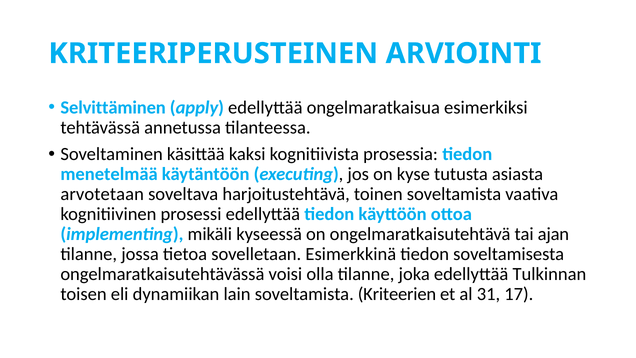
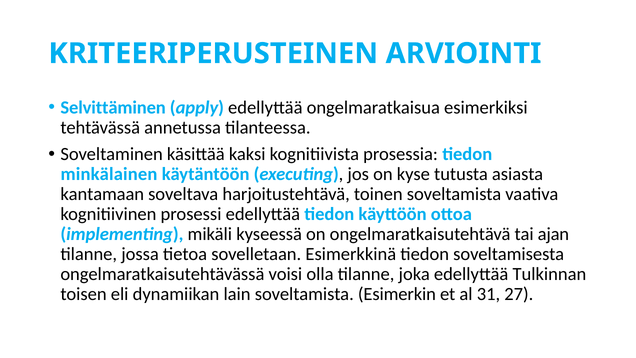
menetelmää: menetelmää -> minkälainen (109, 174)
arvotetaan: arvotetaan -> kantamaan (102, 194)
Kriteerien: Kriteerien -> Esimerkin (397, 294)
17: 17 -> 27 (519, 294)
